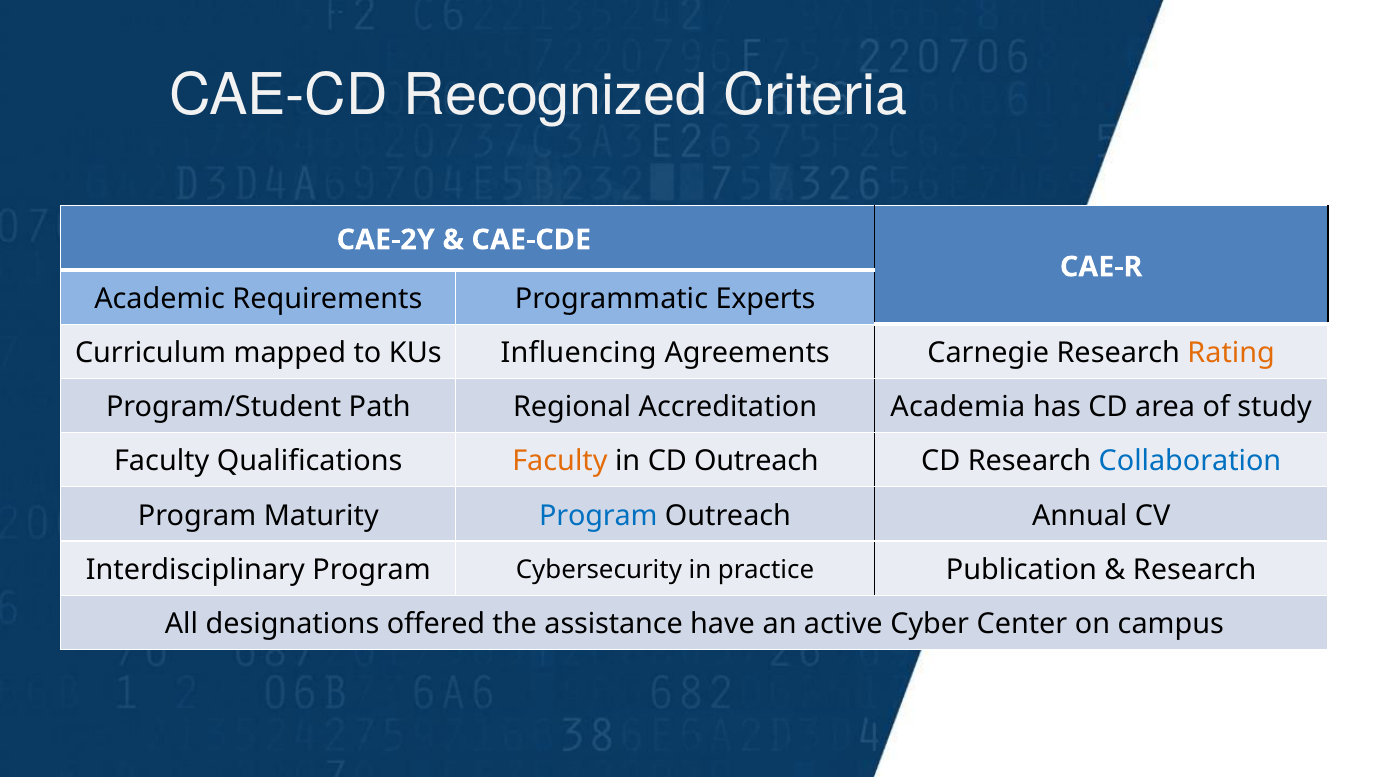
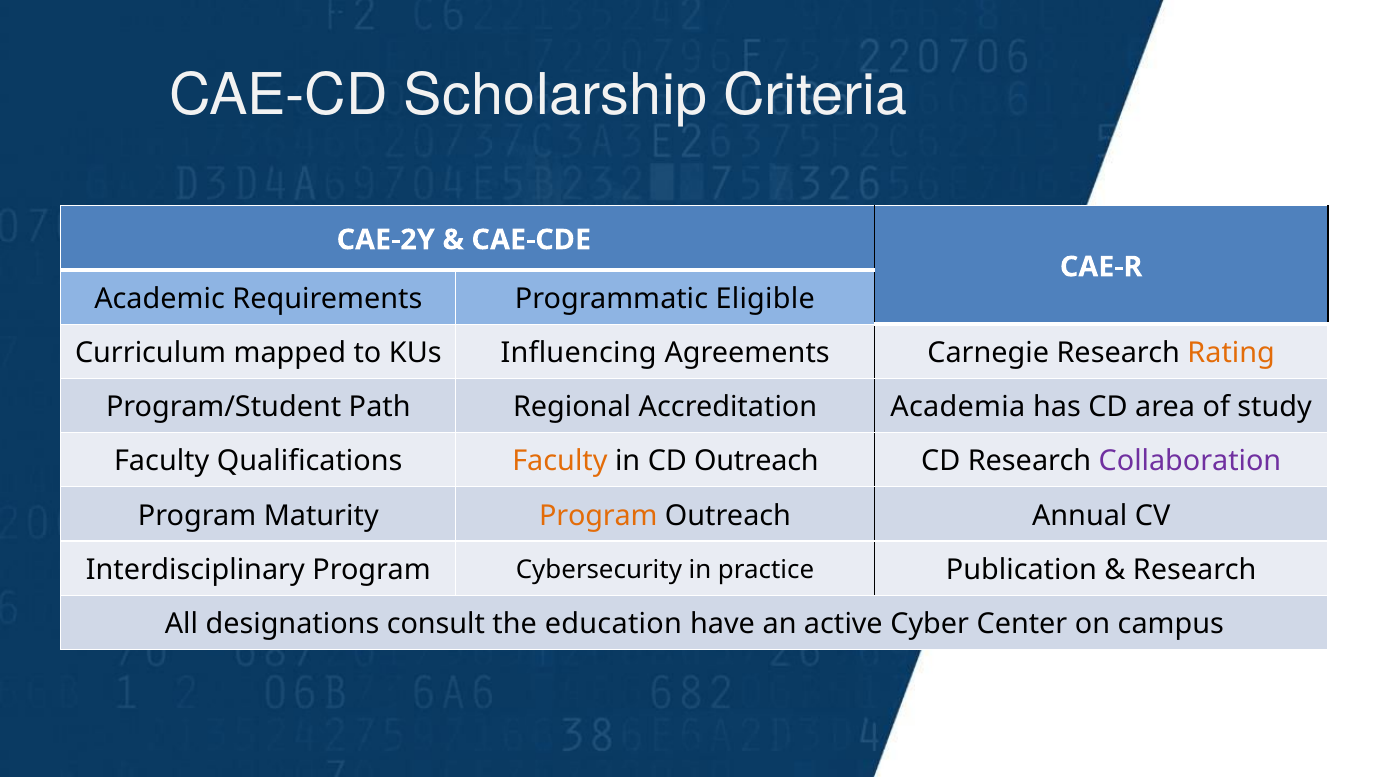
Recognized: Recognized -> Scholarship (555, 96)
Experts: Experts -> Eligible (765, 299)
Collaboration colour: blue -> purple (1190, 461)
Program colour: blue -> orange (598, 516)
offered: offered -> consult (436, 624)
assistance: assistance -> education (613, 624)
